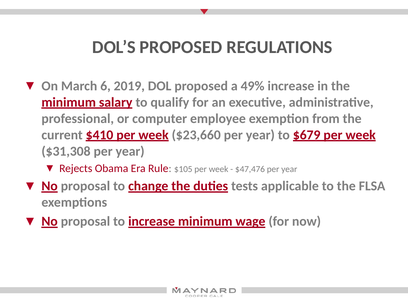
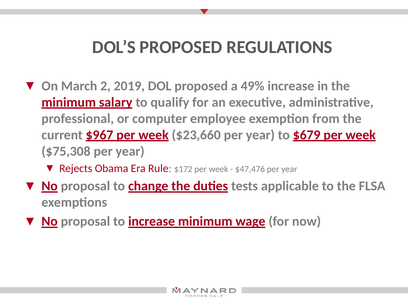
6: 6 -> 2 (105, 86)
$410: $410 -> $967 (100, 135)
$31,308: $31,308 -> $75,308 (66, 151)
$105: $105 -> $172 (183, 169)
